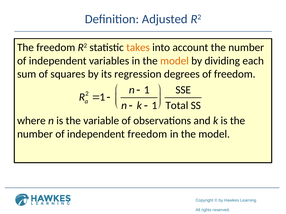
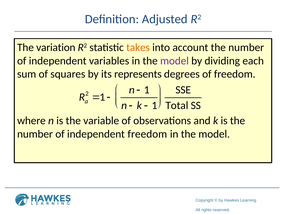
The freedom: freedom -> variation (56, 48)
model colour: orange -> purple (174, 61)
regression: regression -> represents (138, 74)
